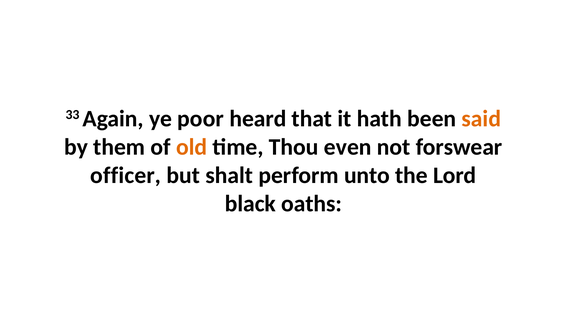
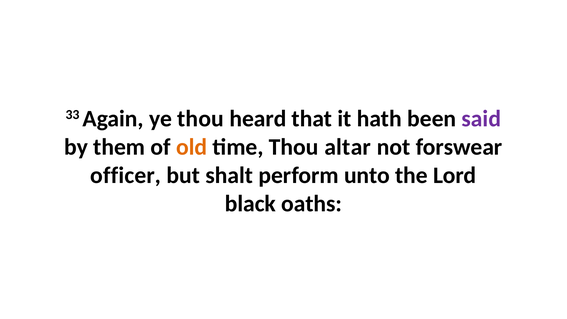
ye poor: poor -> thou (201, 119)
said colour: orange -> purple (481, 119)
even: even -> altar (348, 147)
